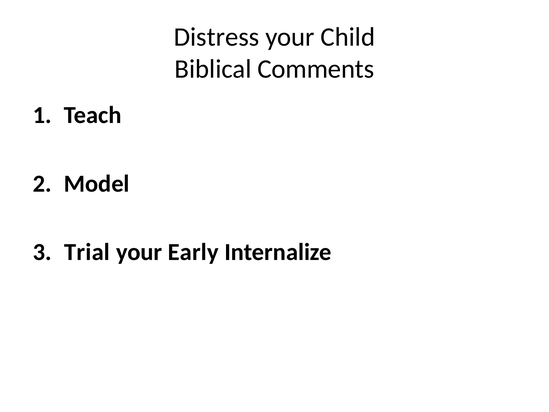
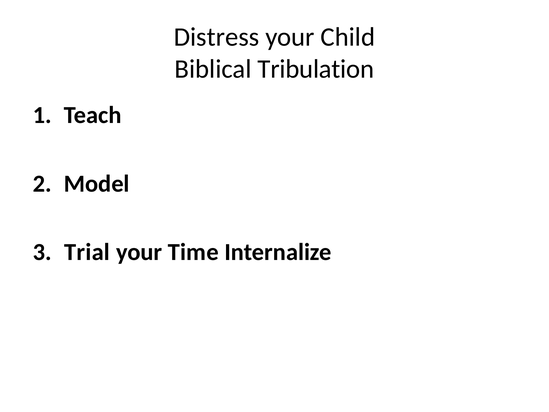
Comments: Comments -> Tribulation (316, 69)
Early: Early -> Time (193, 252)
